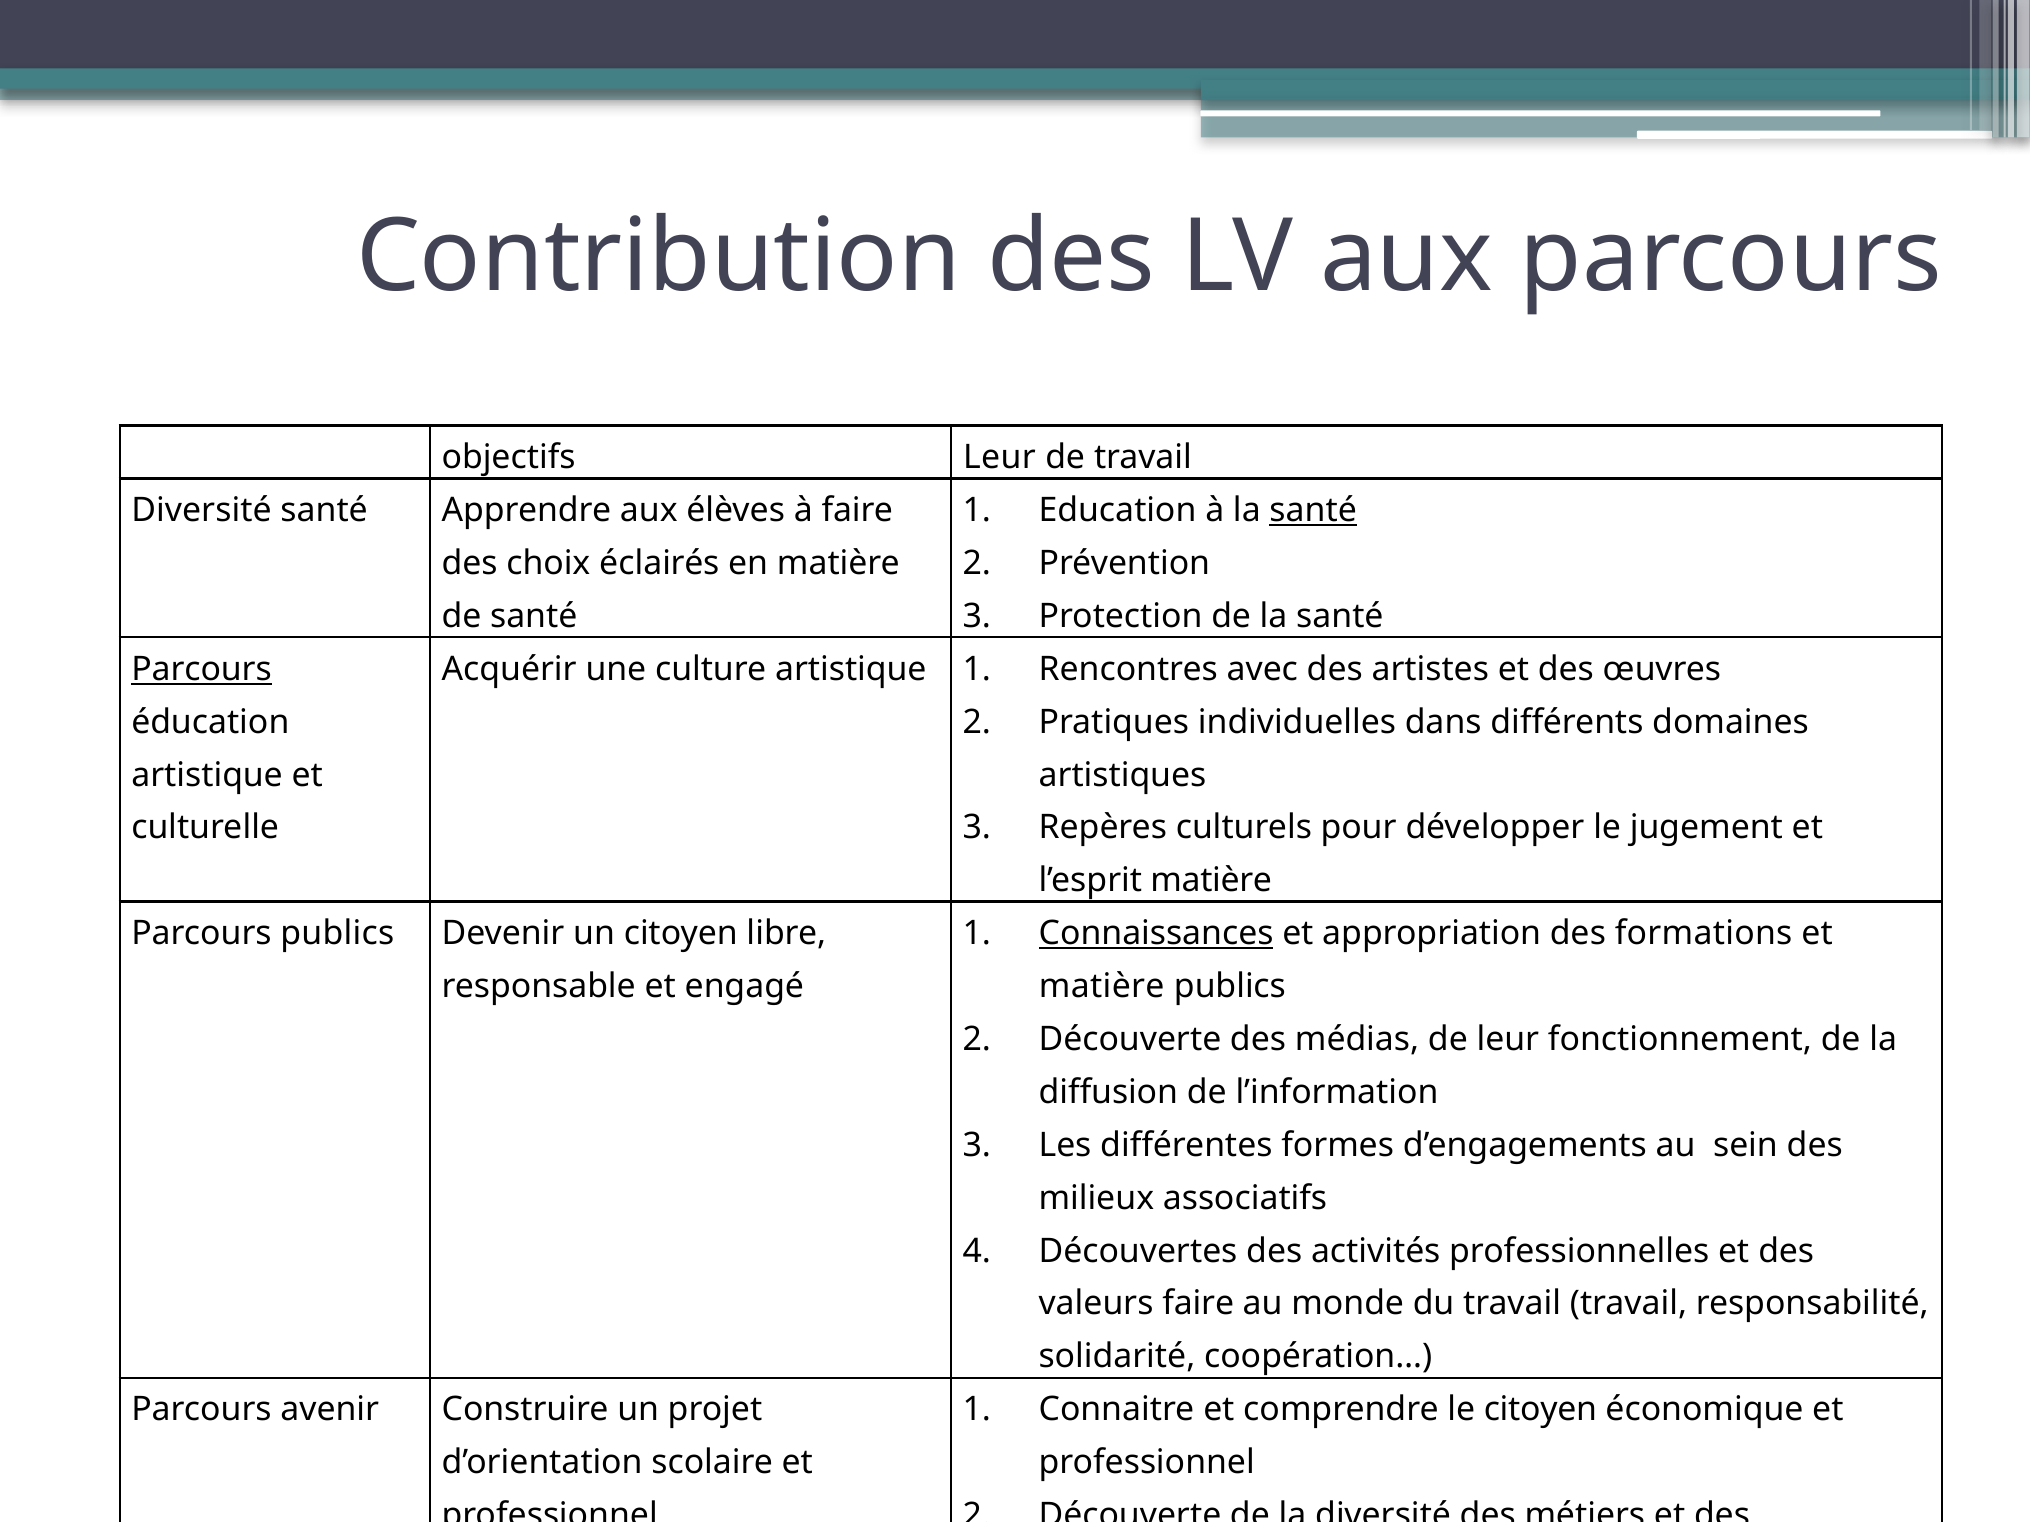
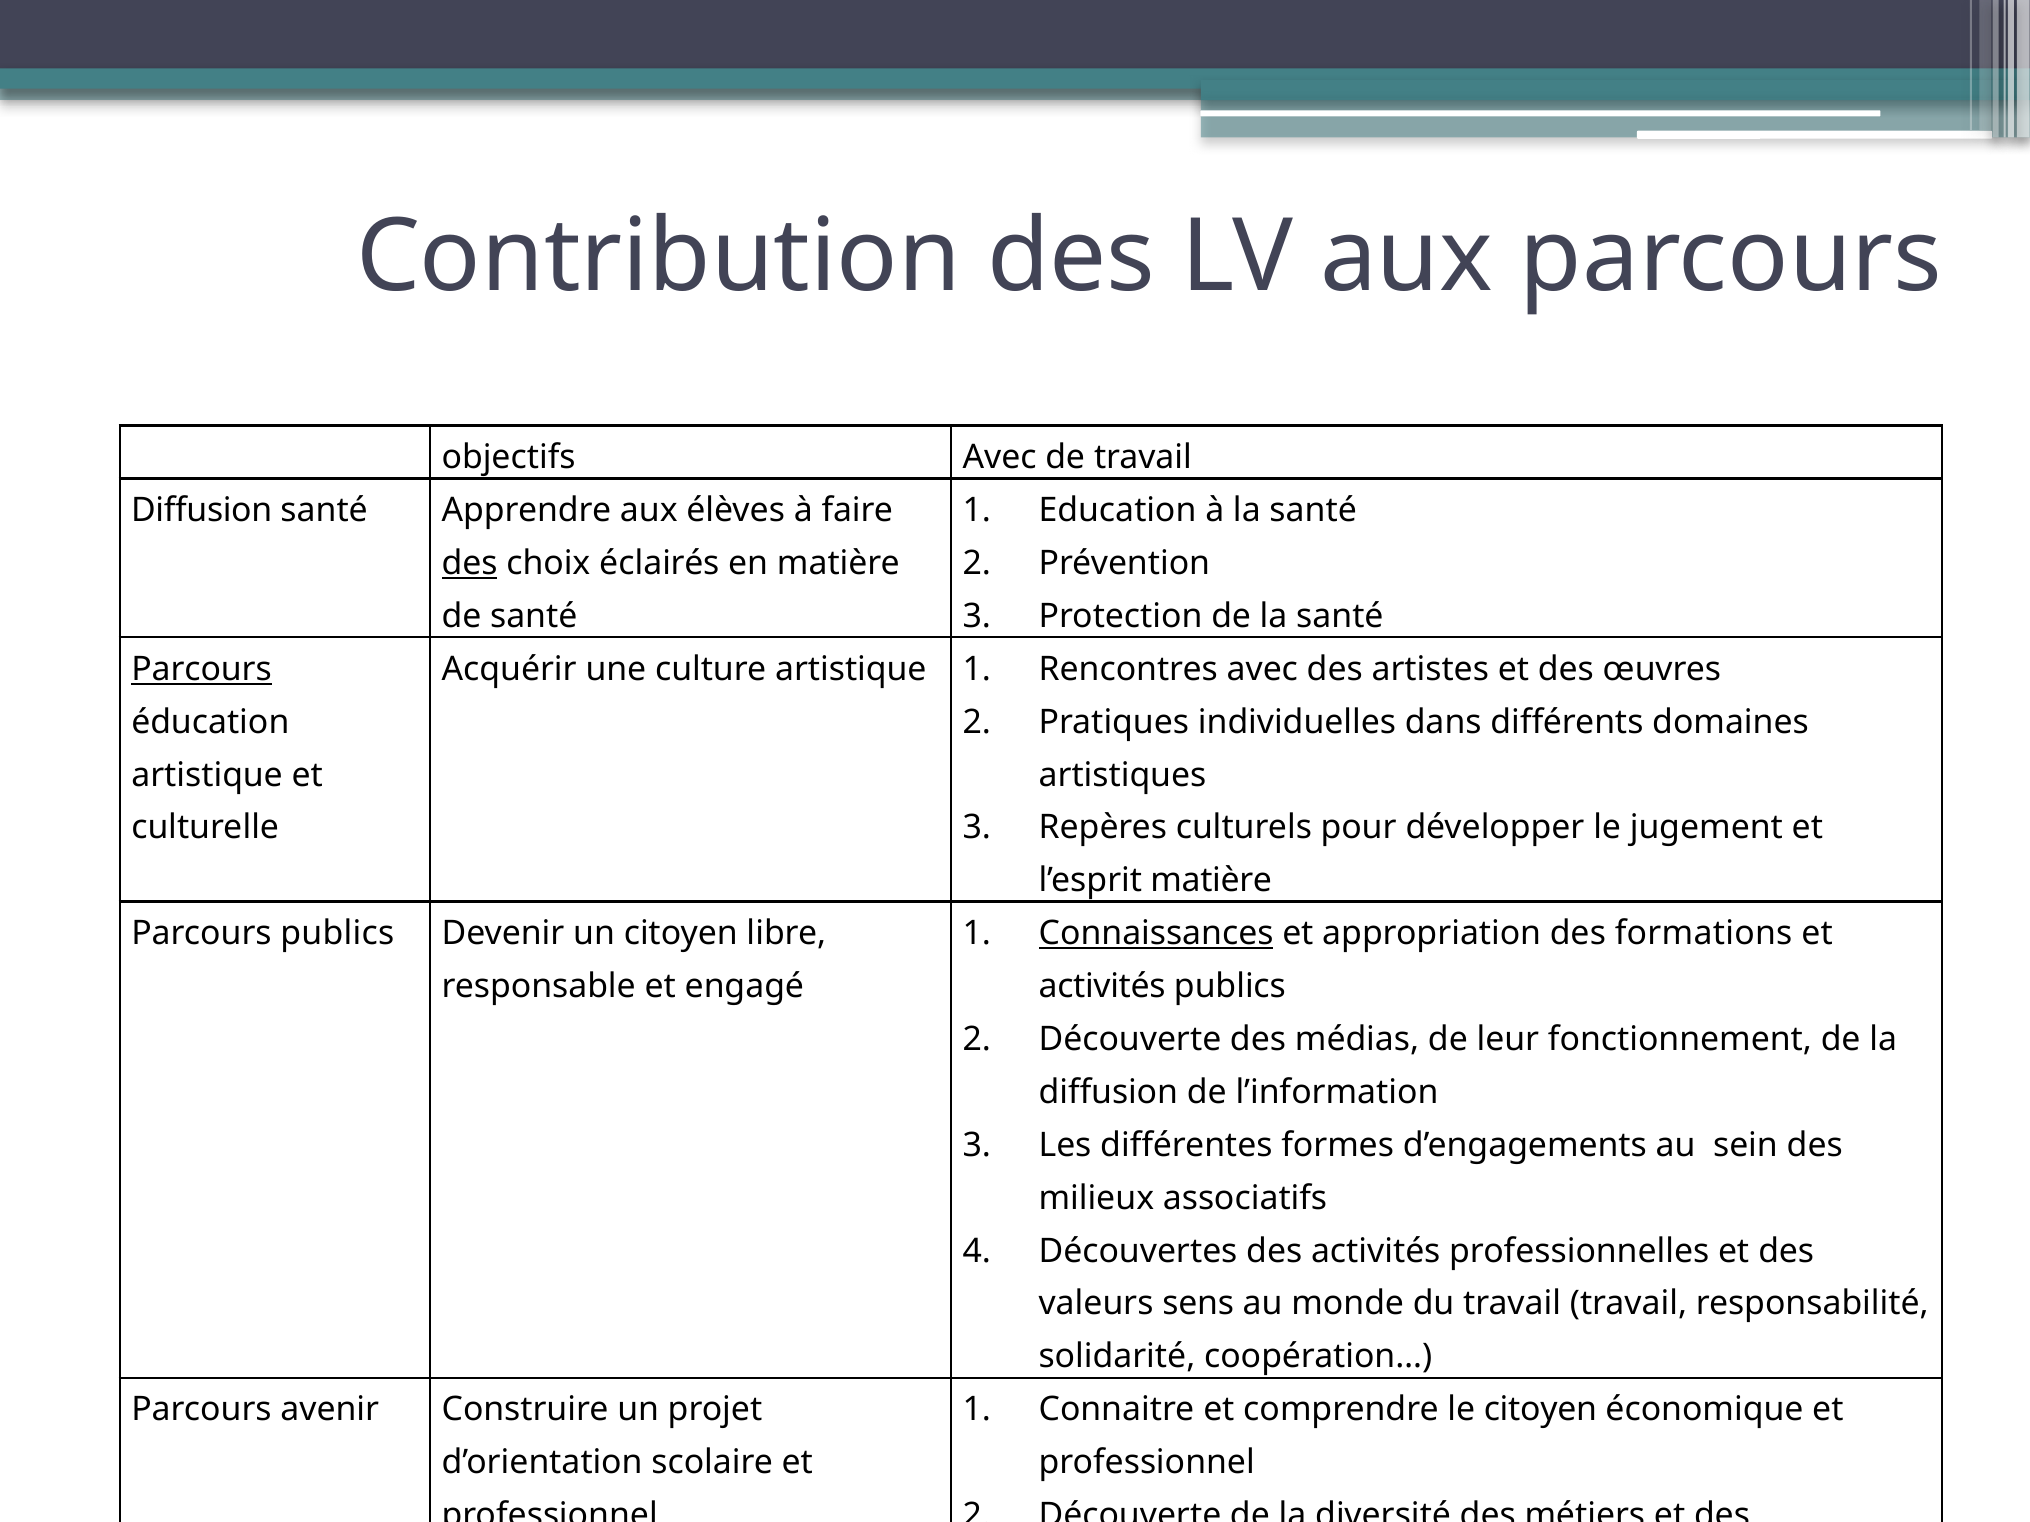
objectifs Leur: Leur -> Avec (1000, 458)
Diversité: Diversité -> Diffusion (202, 510)
santé underline: present -> none (1313, 510)
des underline: none -> present (470, 563)
matière: matière -> activités (1102, 987)
valeurs faire: faire -> sens (1198, 1304)
